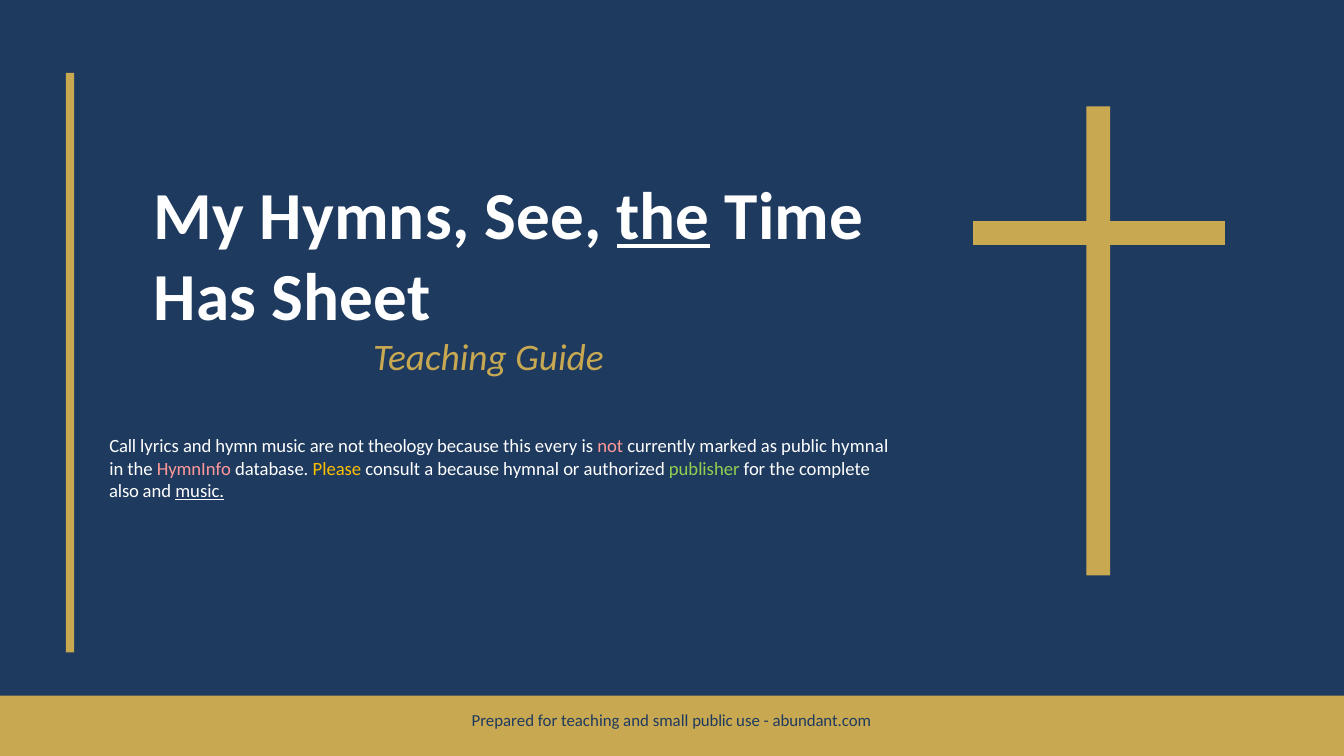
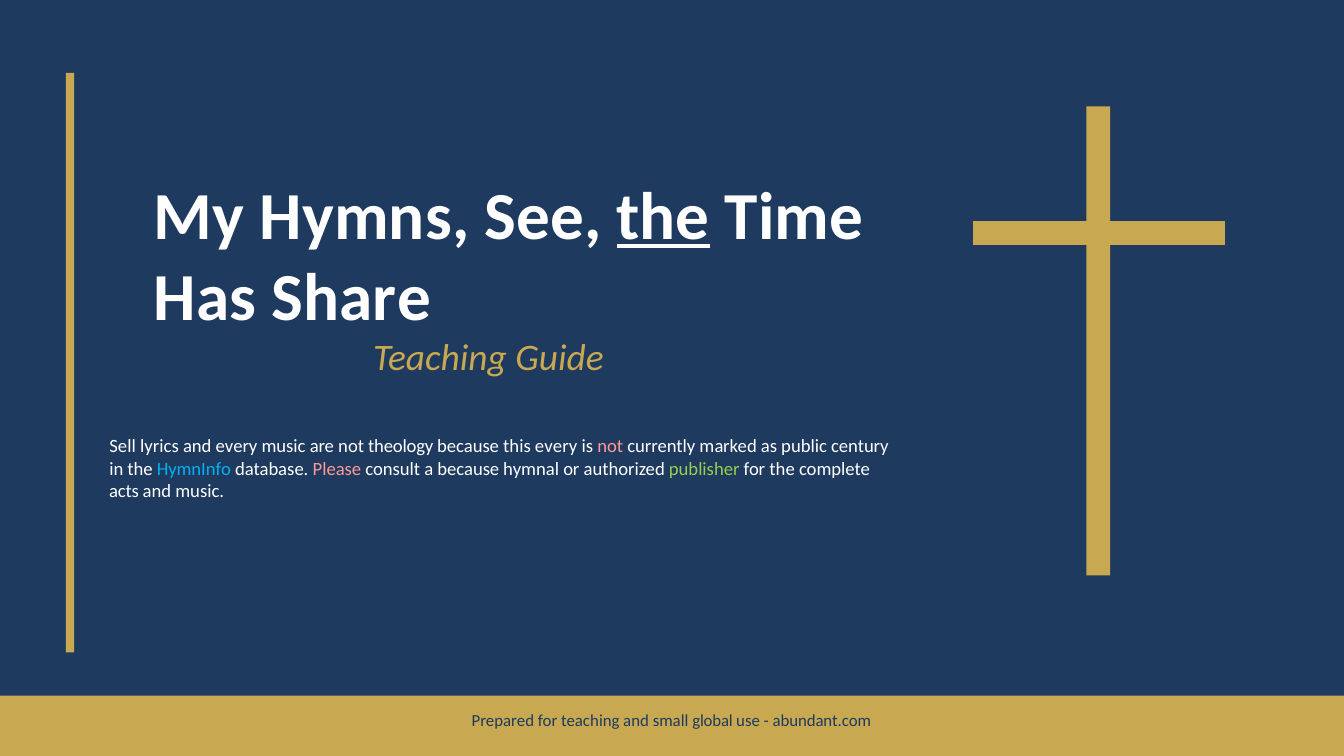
Sheet: Sheet -> Share (351, 298)
Call: Call -> Sell (123, 446)
and hymn: hymn -> every (237, 446)
public hymnal: hymnal -> century (860, 446)
HymnInfo colour: pink -> light blue (194, 469)
Please colour: yellow -> pink (337, 469)
also: also -> acts (124, 491)
music underline: present -> none (200, 491)
small public: public -> global (713, 721)
